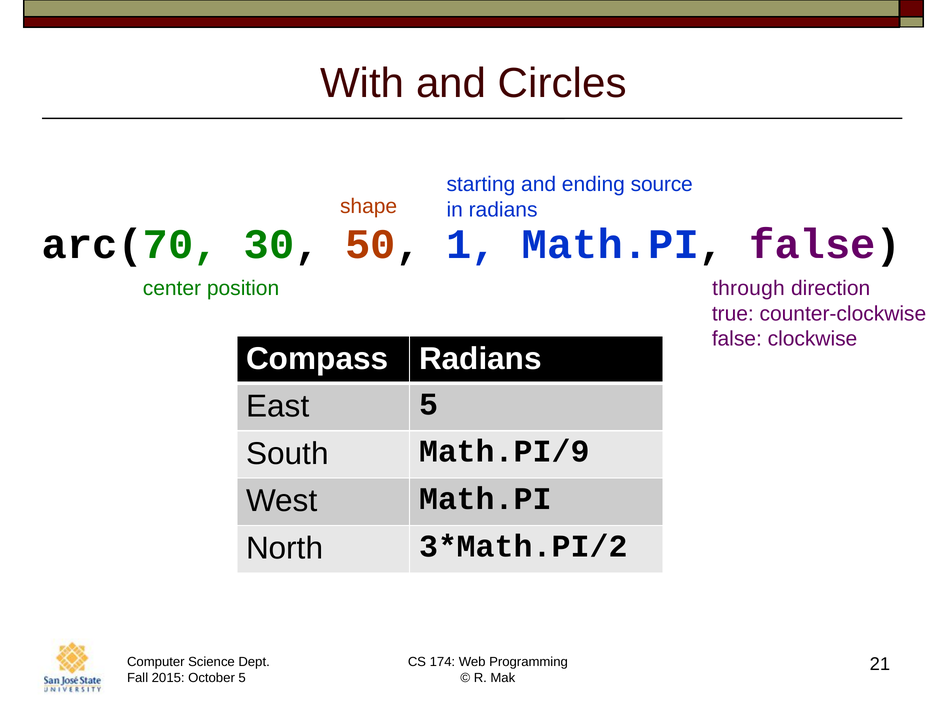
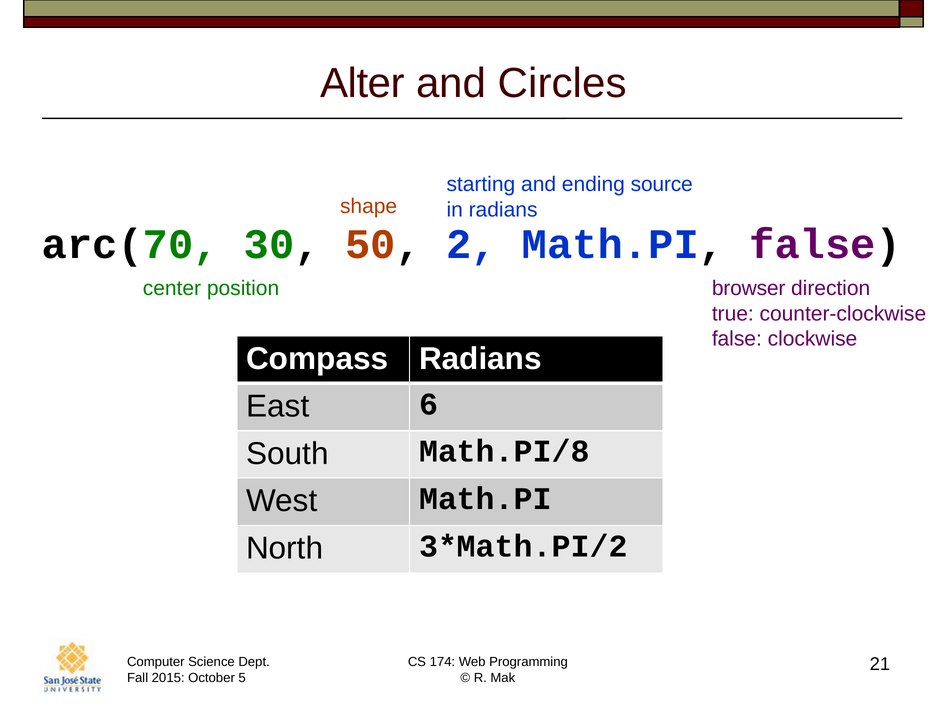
With: With -> Alter (362, 83)
1: 1 -> 2 (471, 244)
through: through -> browser (749, 289)
East 5: 5 -> 6 (429, 404)
Math.PI/9: Math.PI/9 -> Math.PI/8 (504, 452)
